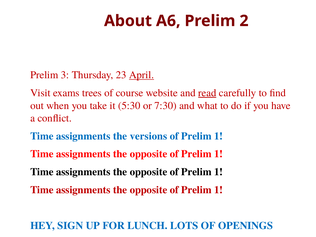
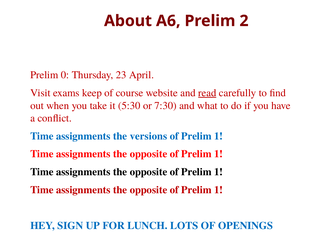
3: 3 -> 0 (65, 75)
April underline: present -> none (142, 75)
trees: trees -> keep (92, 93)
